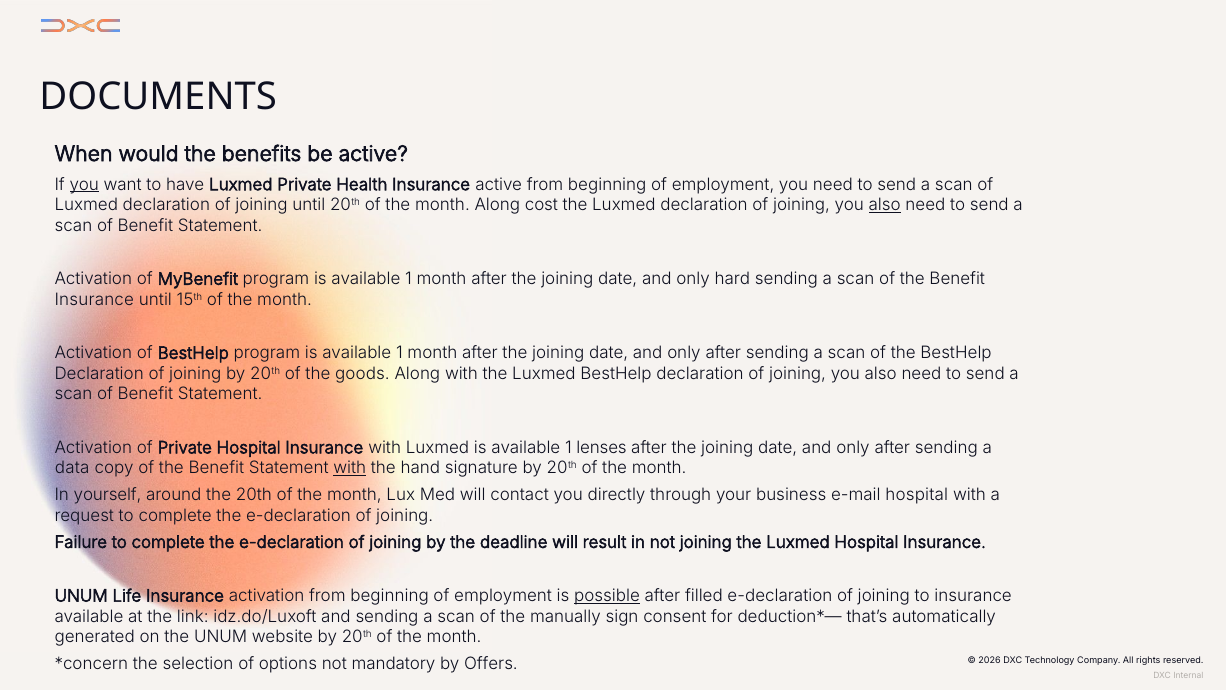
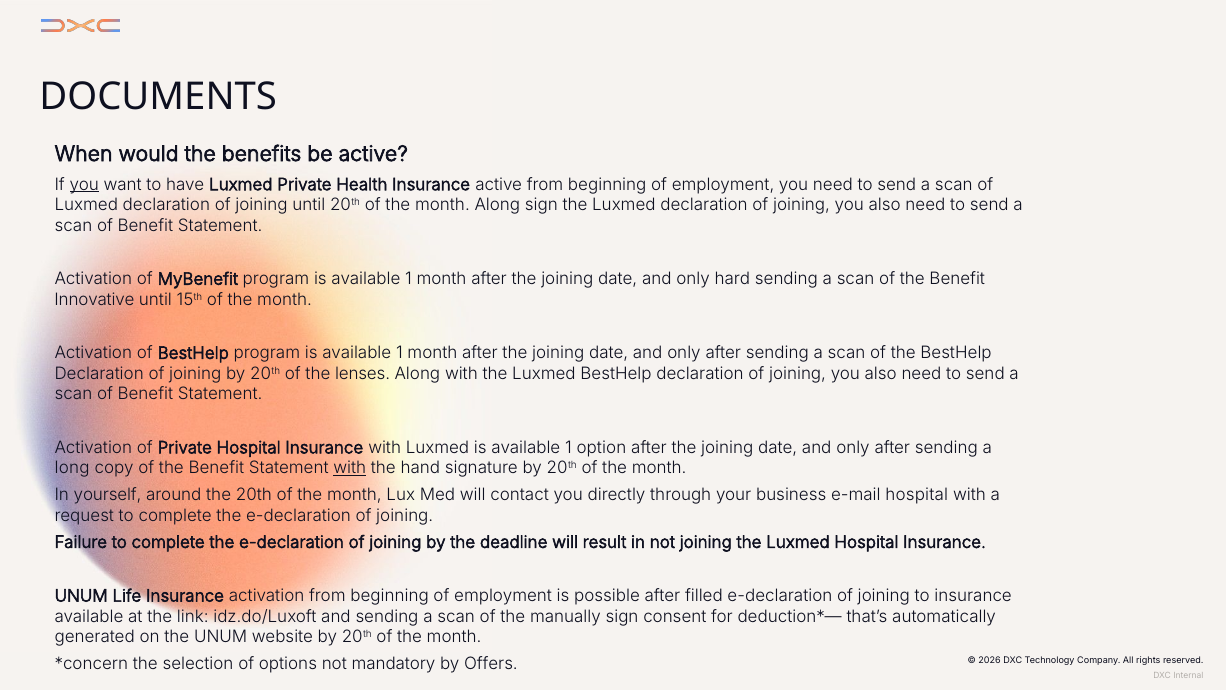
Along cost: cost -> sign (541, 205)
also underline: present -> none (885, 205)
Insurance: Insurance -> Innovative (94, 299)
goods: goods -> lenses (363, 373)
lenses: lenses -> option (601, 448)
data: data -> long (72, 468)
possible underline: present -> none (607, 596)
